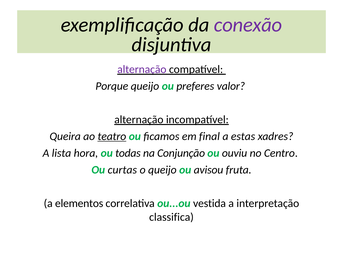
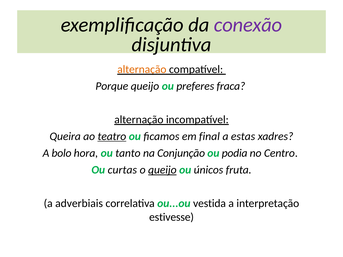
alternação colour: purple -> orange (142, 69)
valor: valor -> fraca (231, 86)
lista: lista -> bolo (62, 153)
todas: todas -> tanto (128, 153)
ouviu: ouviu -> podia (235, 153)
queijo underline: none -> present (162, 170)
avisou: avisou -> únicos (209, 170)
elementos: elementos -> adverbiais (79, 204)
classifica: classifica -> estivesse (172, 217)
